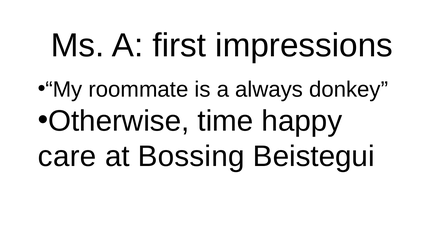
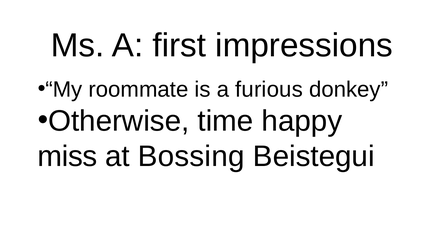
always: always -> furious (269, 89)
care: care -> miss (67, 156)
